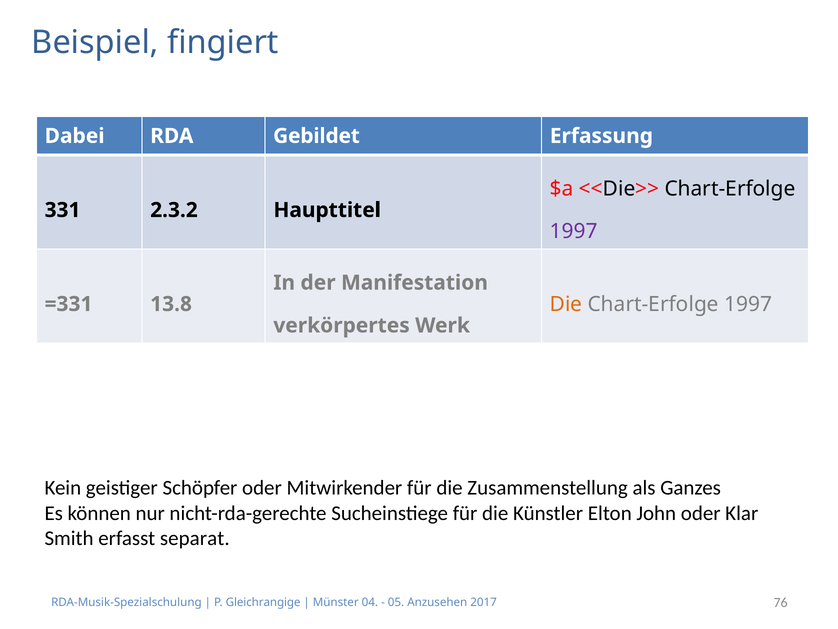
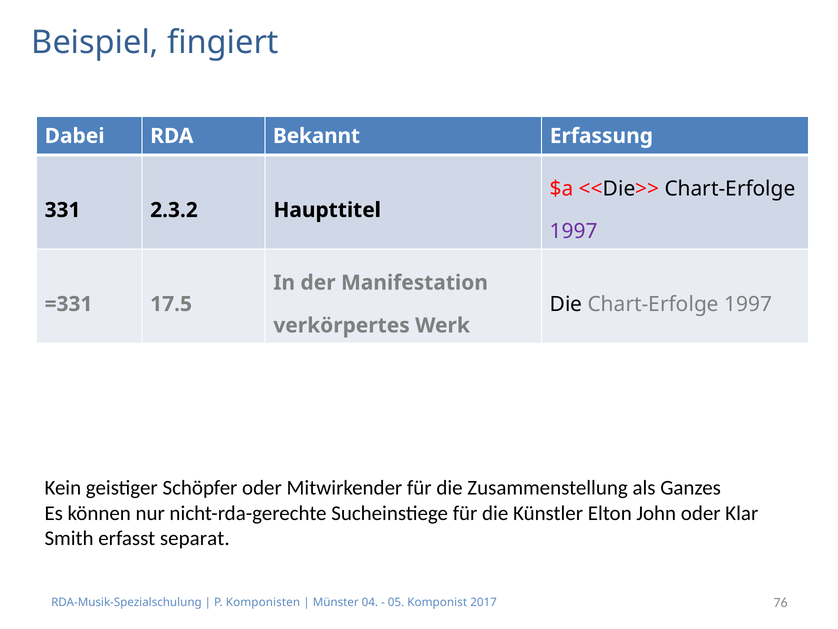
Gebildet: Gebildet -> Bekannt (316, 136)
Die colour: orange -> black (566, 304)
13.8: 13.8 -> 17.5 (171, 304)
Gleichrangige: Gleichrangige -> Komponisten (263, 602)
Anzusehen: Anzusehen -> Komponist (437, 602)
